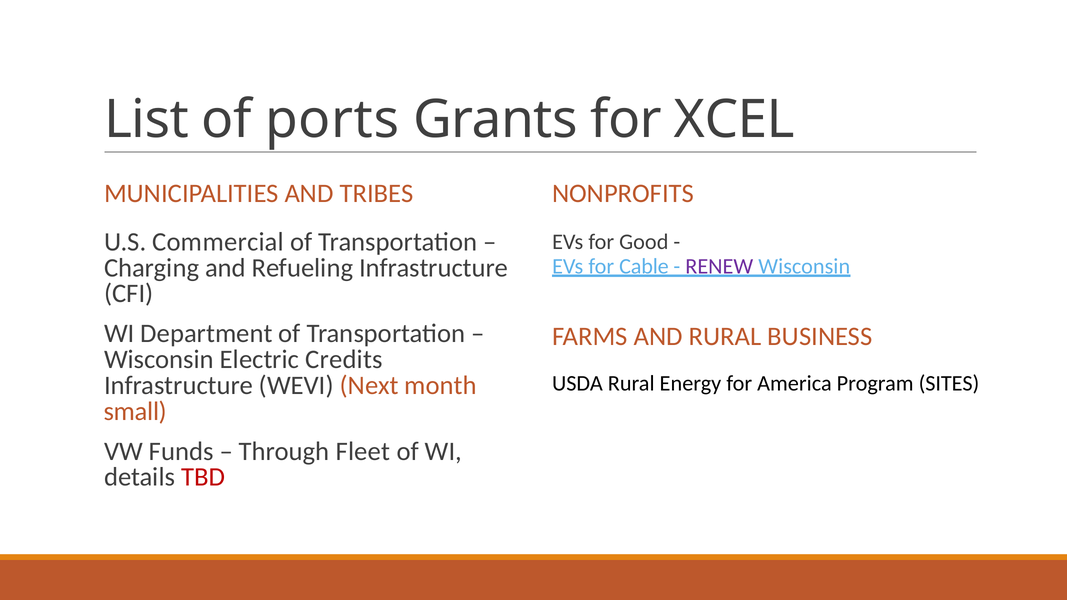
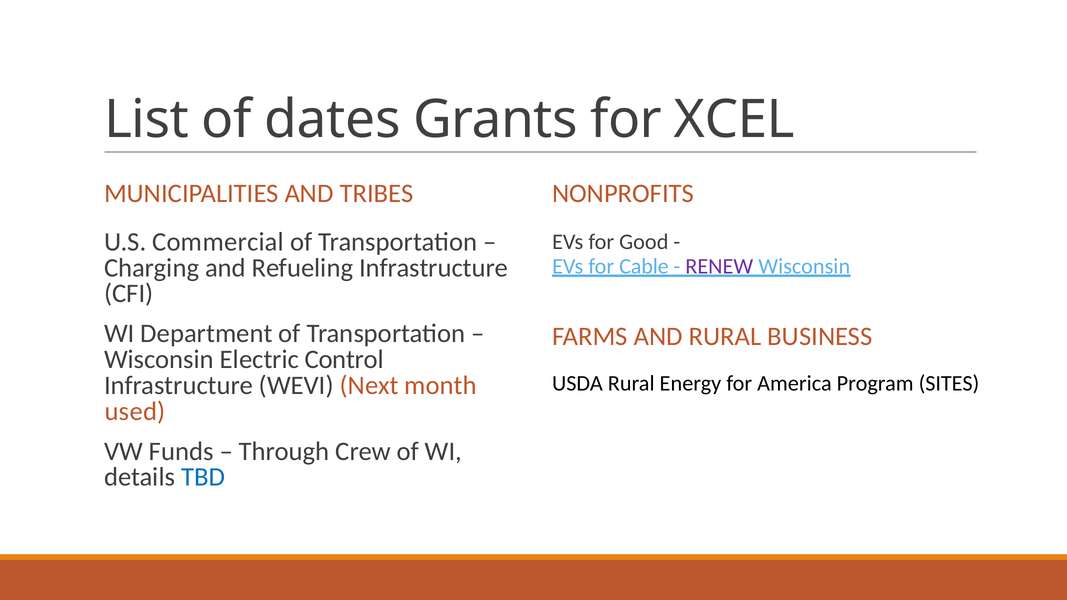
ports: ports -> dates (332, 120)
Credits: Credits -> Control (344, 360)
small: small -> used (135, 411)
Fleet: Fleet -> Crew (363, 451)
TBD colour: red -> blue (203, 477)
